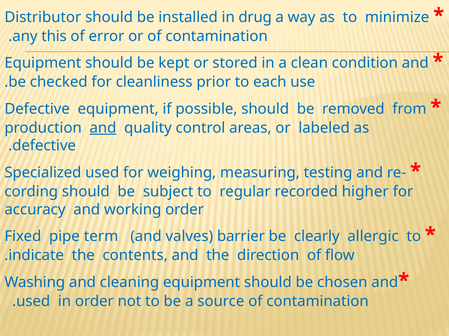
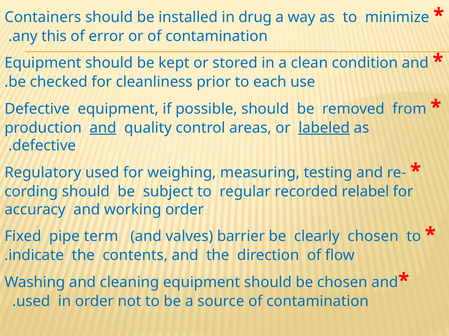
Distributor: Distributor -> Containers (43, 17)
labeled underline: none -> present (324, 128)
Specialized: Specialized -> Regulatory (43, 173)
higher: higher -> relabel (365, 192)
clearly allergic: allergic -> chosen (373, 237)
